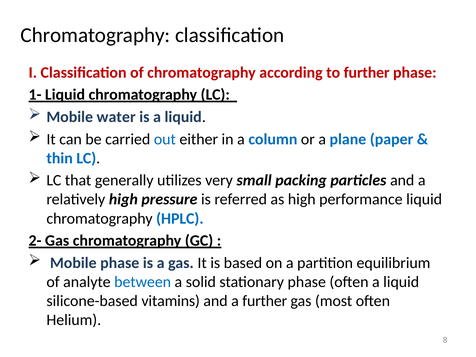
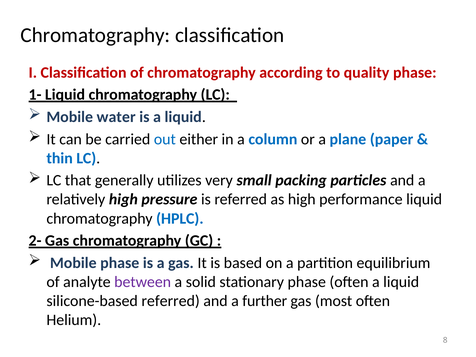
to further: further -> quality (367, 73)
between colour: blue -> purple (143, 282)
silicone-based vitamins: vitamins -> referred (171, 301)
